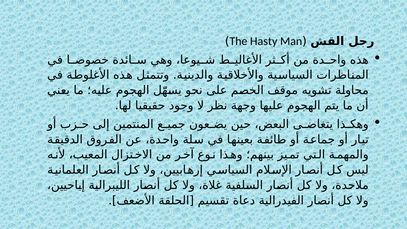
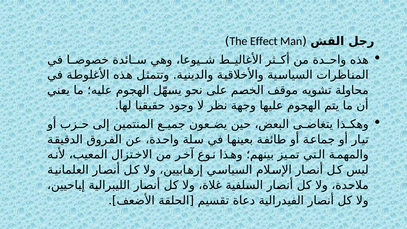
Hasty: Hasty -> Effect (264, 41)
